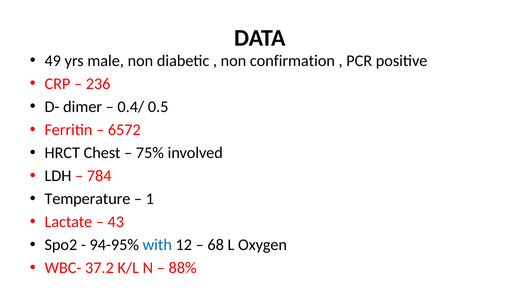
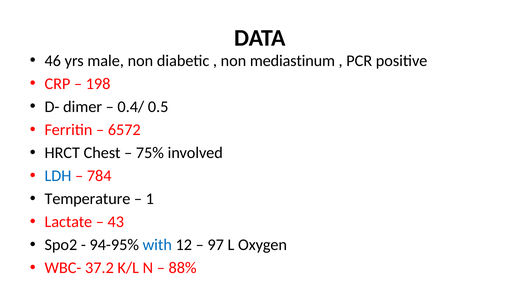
49: 49 -> 46 (53, 61)
confirmation: confirmation -> mediastinum (292, 61)
236: 236 -> 198 (98, 84)
LDH colour: black -> blue (58, 176)
68: 68 -> 97 (216, 244)
